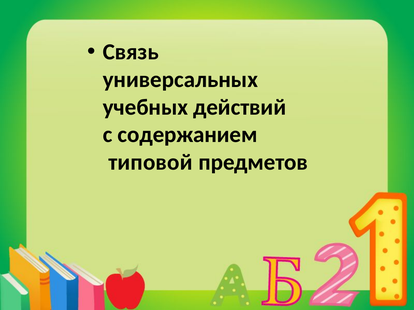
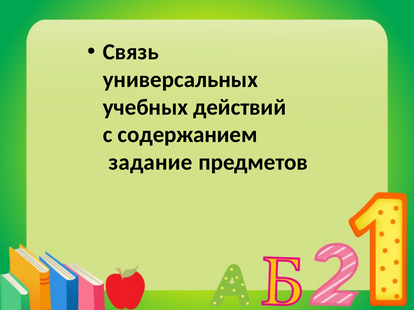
типовой: типовой -> задание (150, 162)
